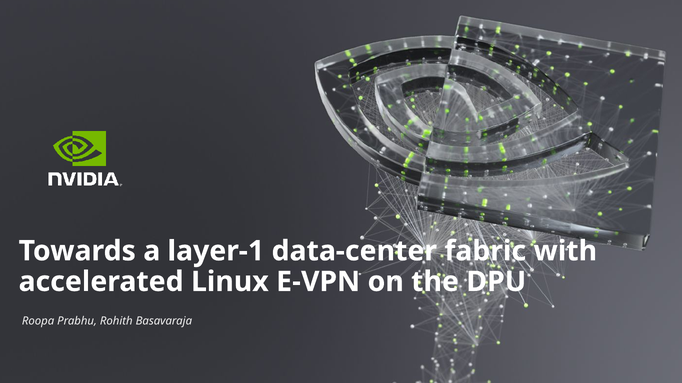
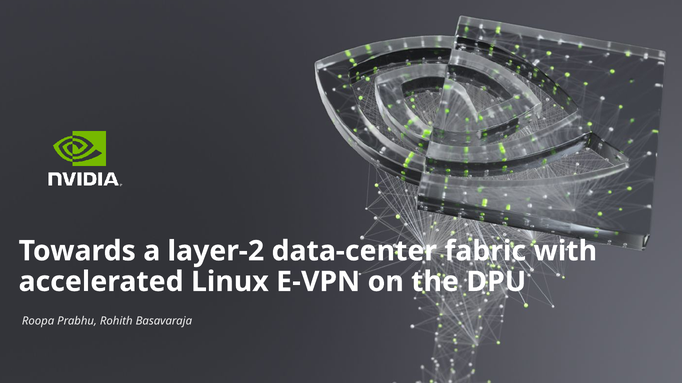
layer-1: layer-1 -> layer-2 (216, 251)
